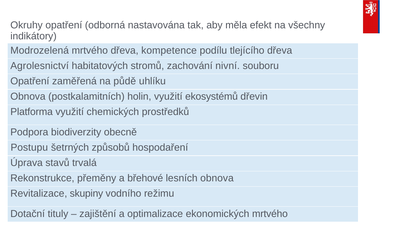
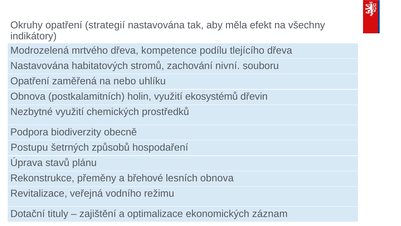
odborná: odborná -> strategií (105, 25)
Agrolesnictví: Agrolesnictví -> Nastavována (40, 66)
půdě: půdě -> nebo (125, 81)
Platforma: Platforma -> Nezbytné (32, 112)
trvalá: trvalá -> plánu (84, 163)
skupiny: skupiny -> veřejná (86, 193)
ekonomických mrtvého: mrtvého -> záznam (270, 213)
